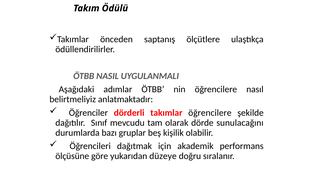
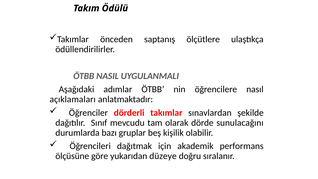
belirtmeliyiz: belirtmeliyiz -> açıklamaları (73, 99)
takımlar öğrencilere: öğrencilere -> sınavlardan (210, 113)
